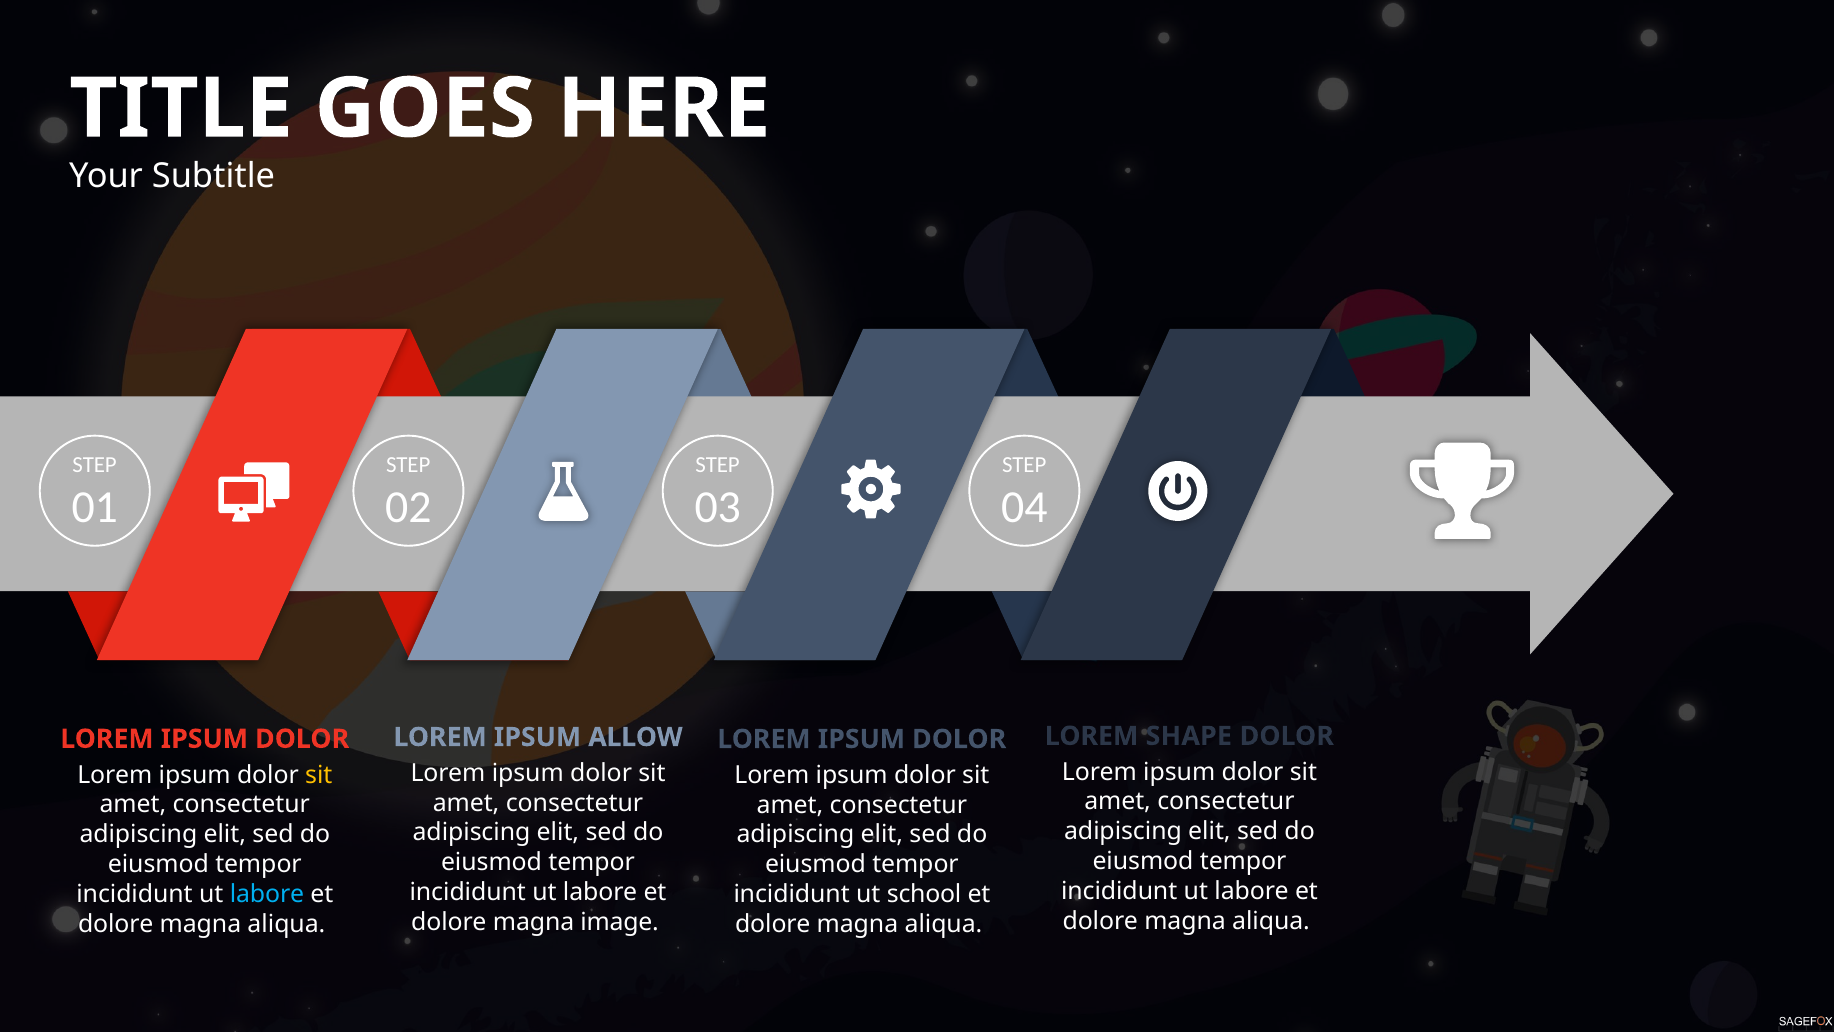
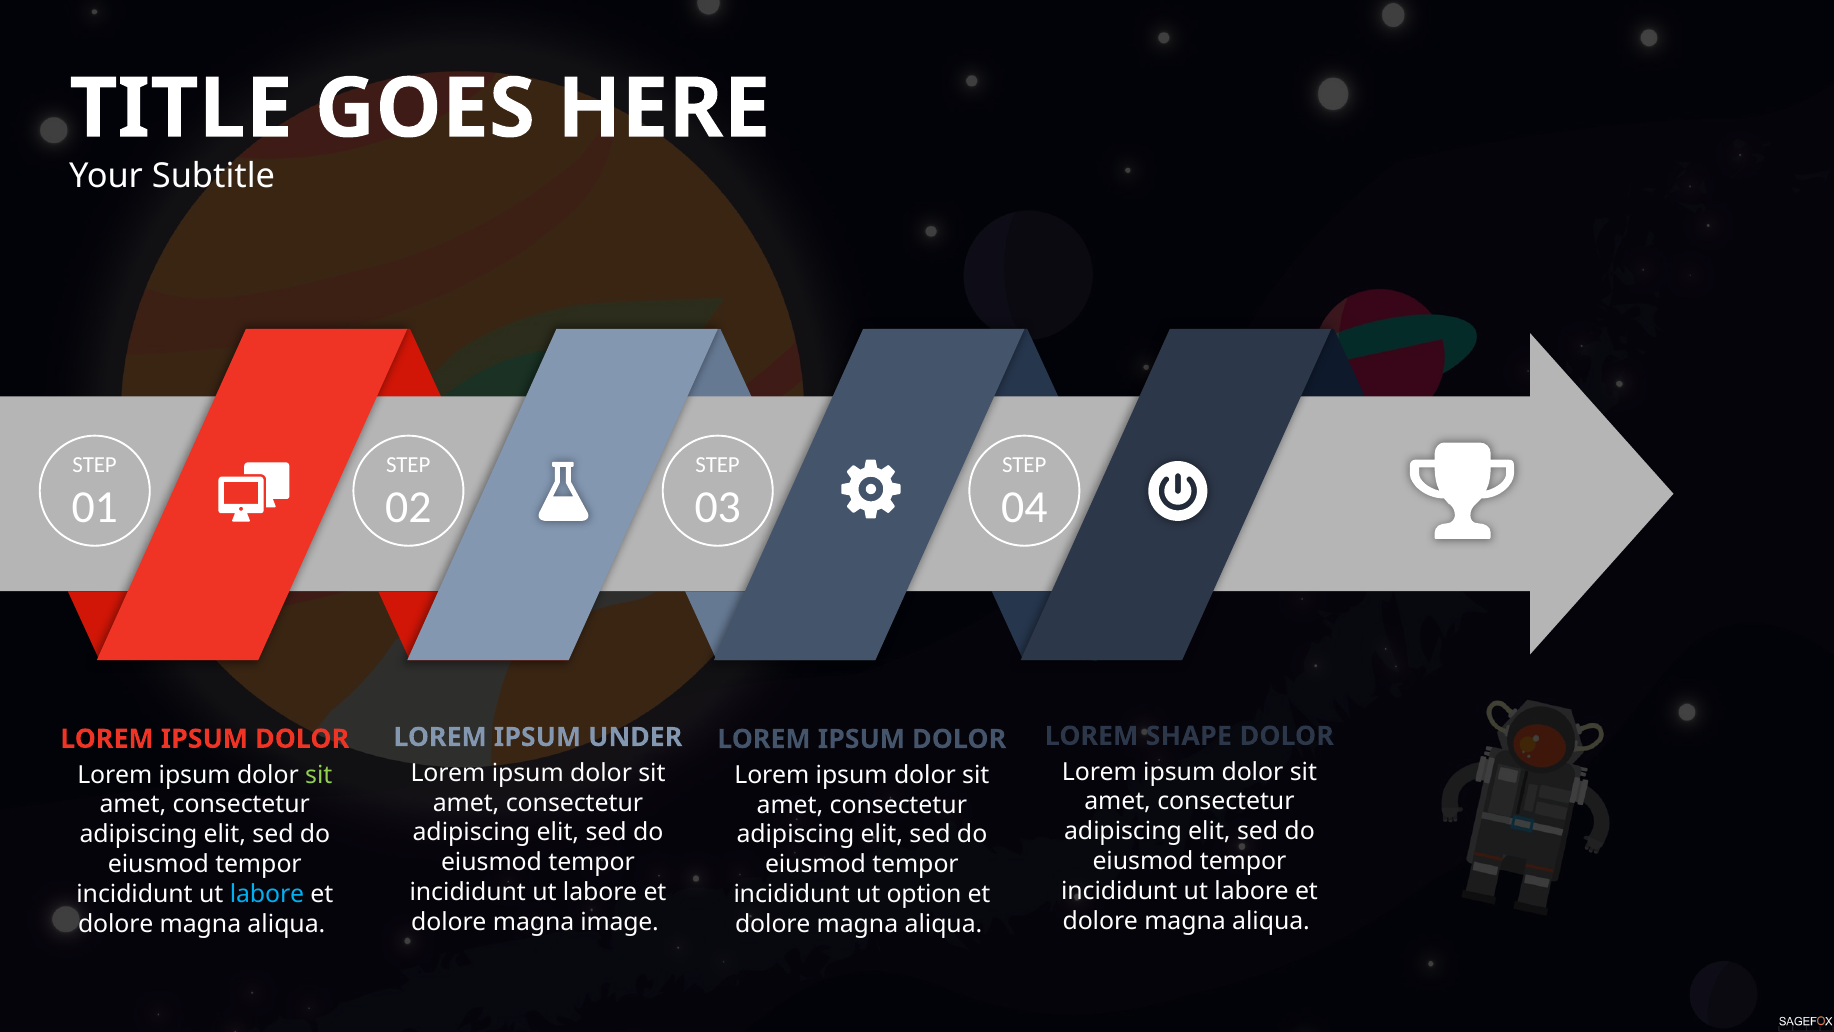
ALLOW: ALLOW -> UNDER (635, 737)
sit colour: yellow -> light green (319, 775)
school: school -> option (924, 894)
